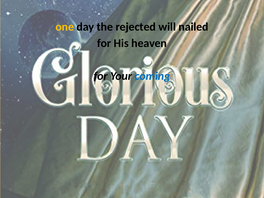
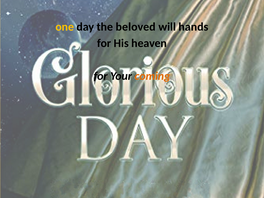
rejected: rejected -> beloved (136, 27)
nailed: nailed -> hands (193, 27)
coming colour: blue -> orange (152, 76)
